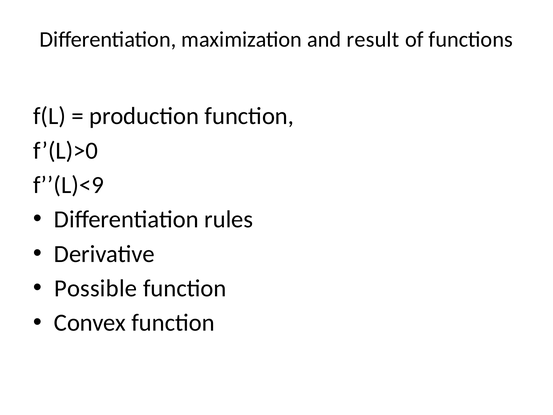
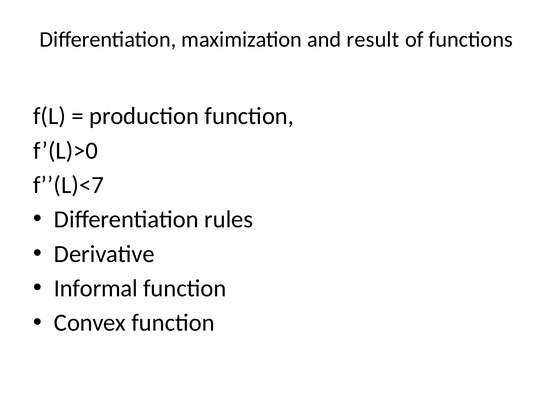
f’’(L)<9: f’’(L)<9 -> f’’(L)<7 (69, 185)
Possible: Possible -> Informal (96, 288)
